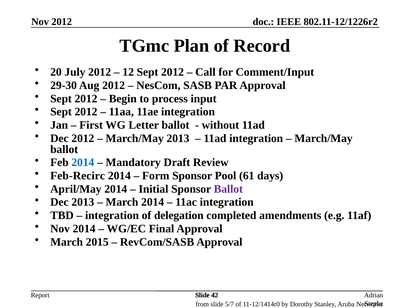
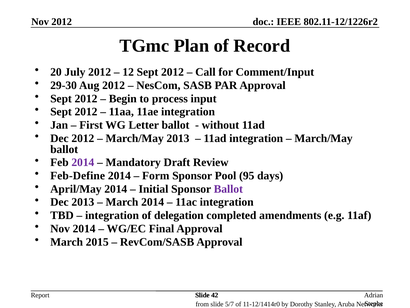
2014 colour: blue -> purple (83, 162)
Feb-Recirc: Feb-Recirc -> Feb-Define (78, 175)
61: 61 -> 95 (247, 175)
